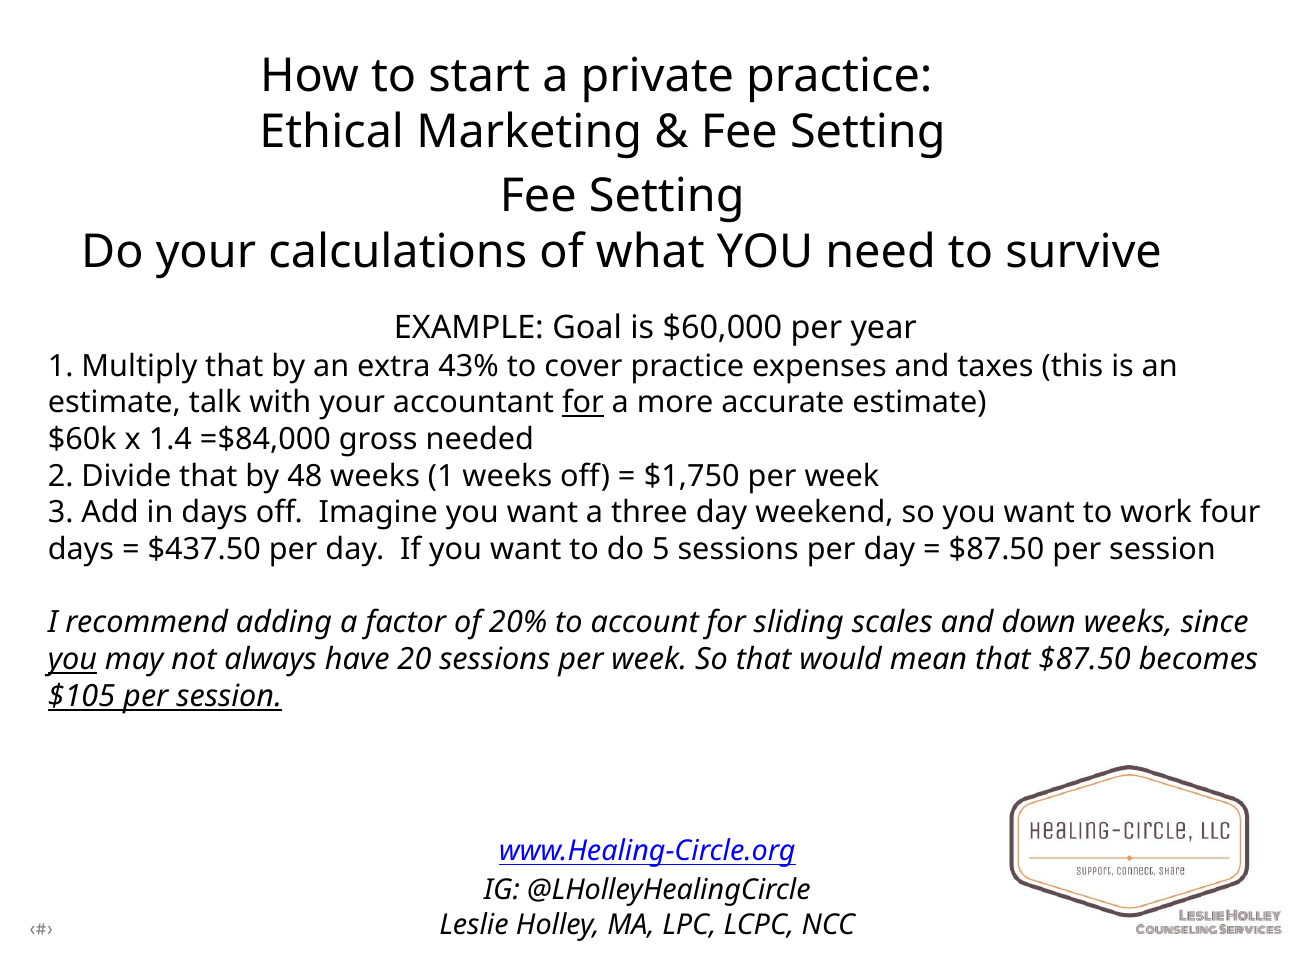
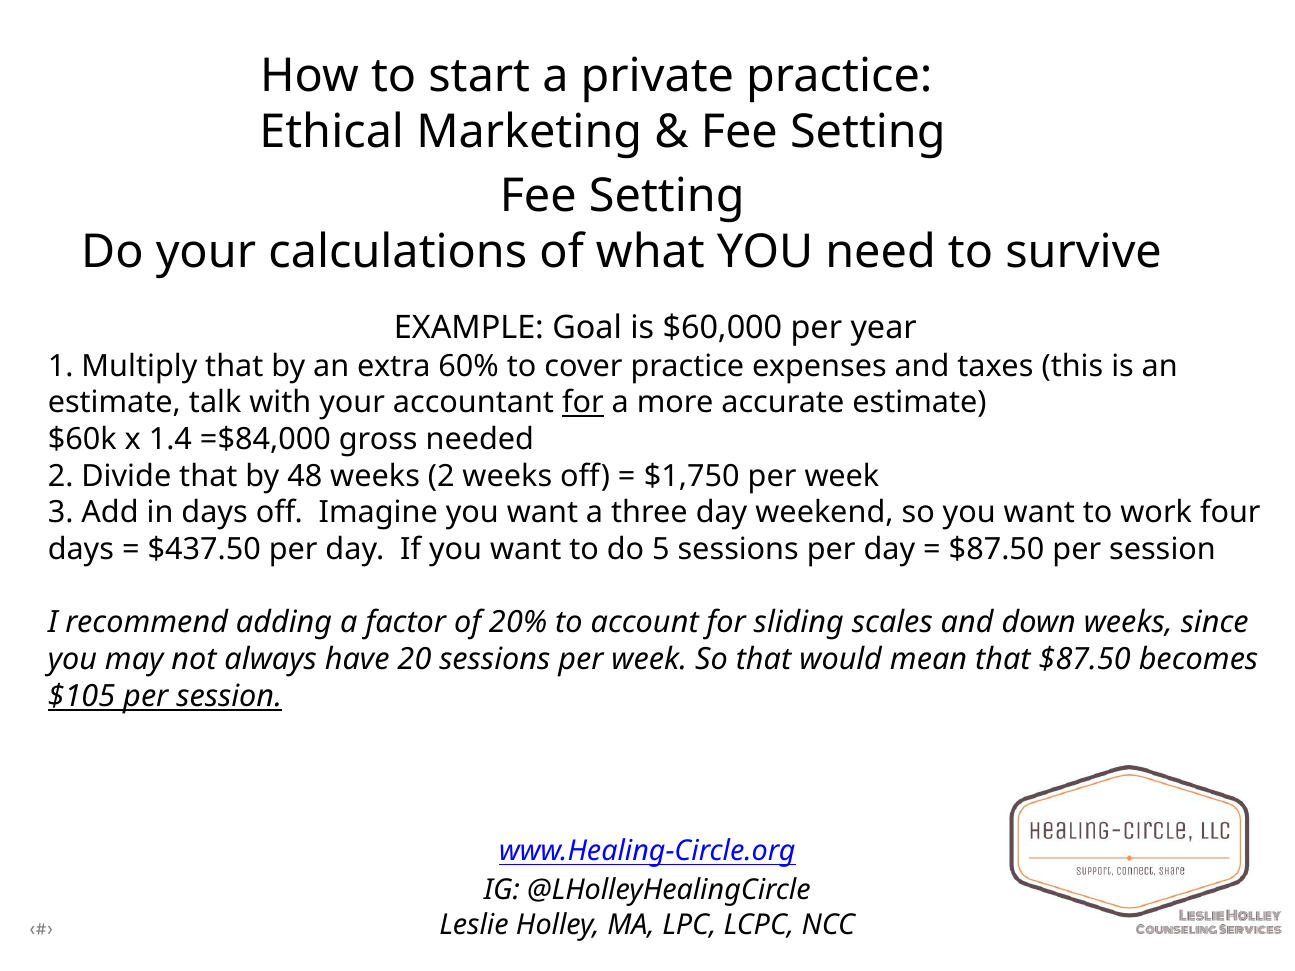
43%: 43% -> 60% (469, 366)
weeks 1: 1 -> 2 (441, 476)
you underline: present -> none (72, 660)
